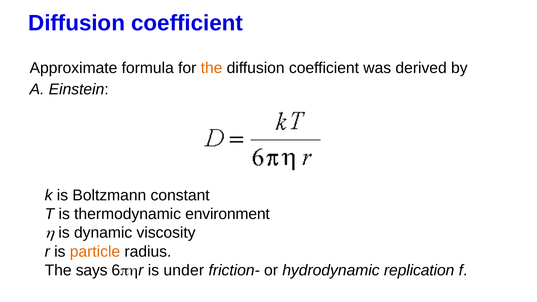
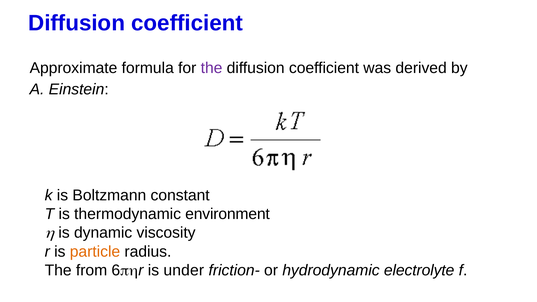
the colour: orange -> purple (212, 68)
says: says -> from (92, 270)
replication: replication -> electrolyte (419, 270)
